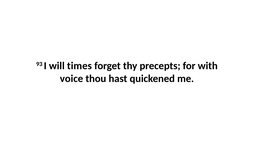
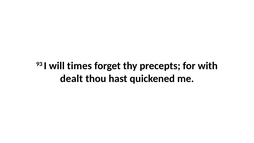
voice: voice -> dealt (71, 79)
